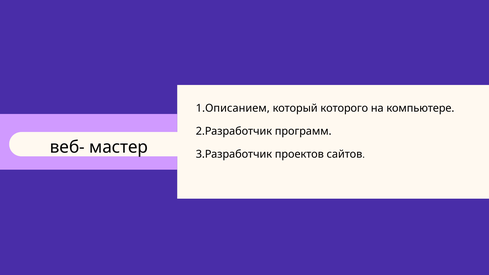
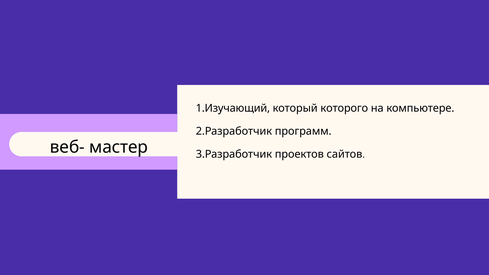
1.Описанием: 1.Описанием -> 1.Изучающий (233, 108)
